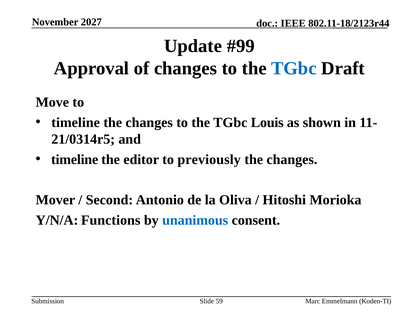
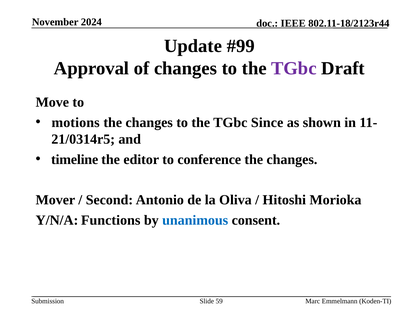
2027: 2027 -> 2024 (91, 22)
TGbc colour: blue -> purple (294, 68)
timeline: timeline -> motions (76, 123)
Louis: Louis -> Since (267, 123)
previously: previously -> conference (209, 160)
